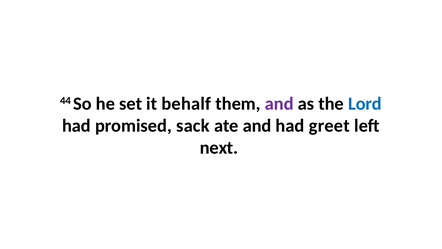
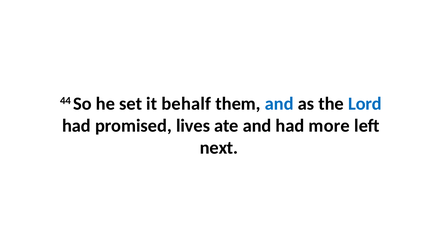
and colour: purple -> blue (279, 103)
sack: sack -> lives (193, 126)
greet: greet -> more (329, 126)
